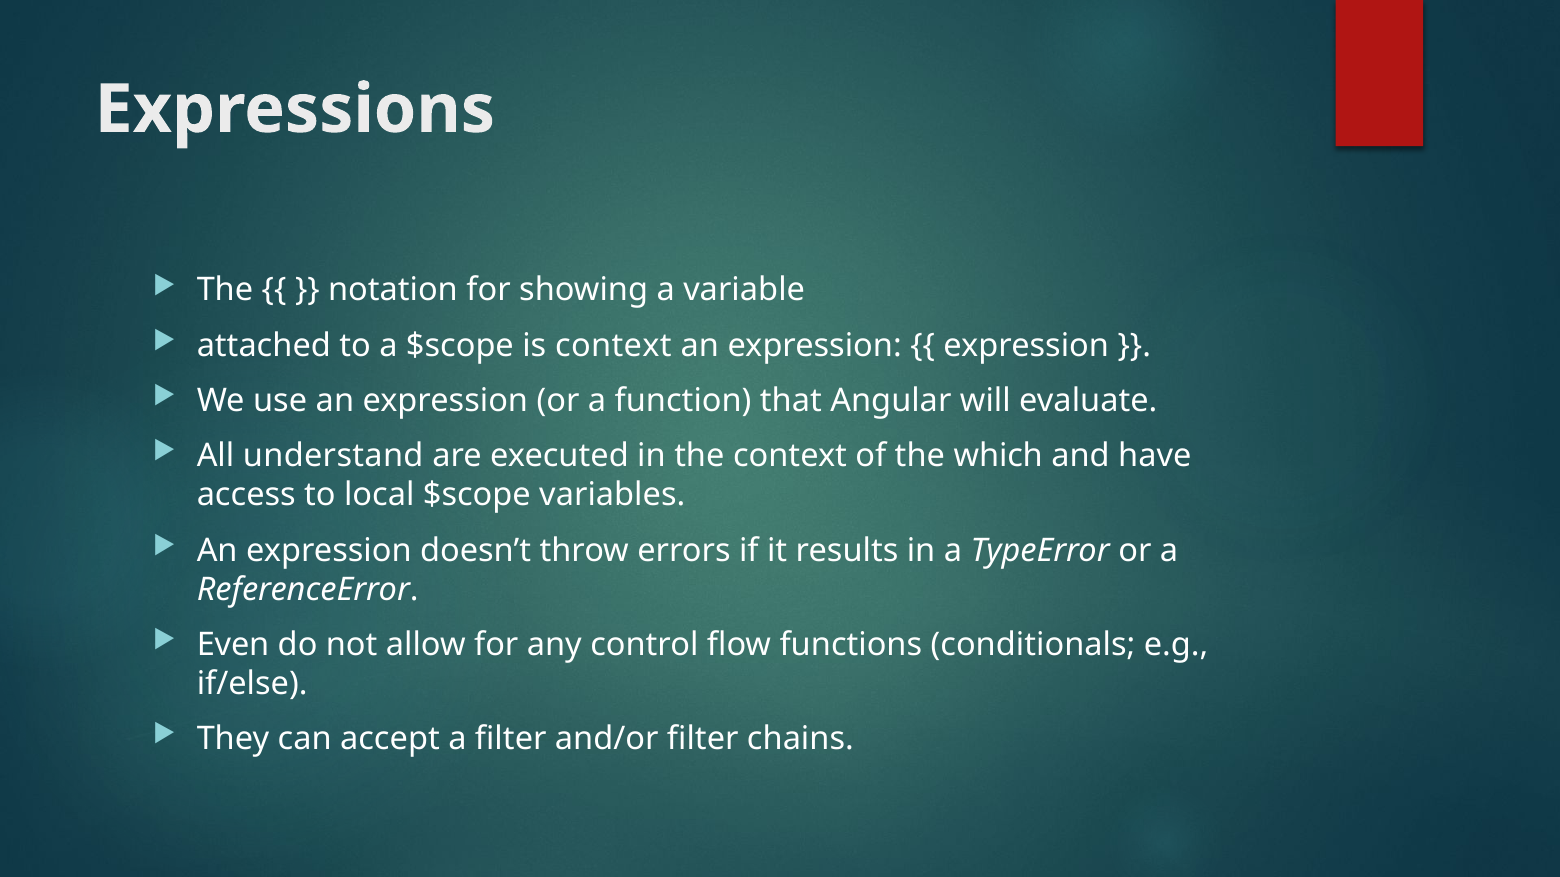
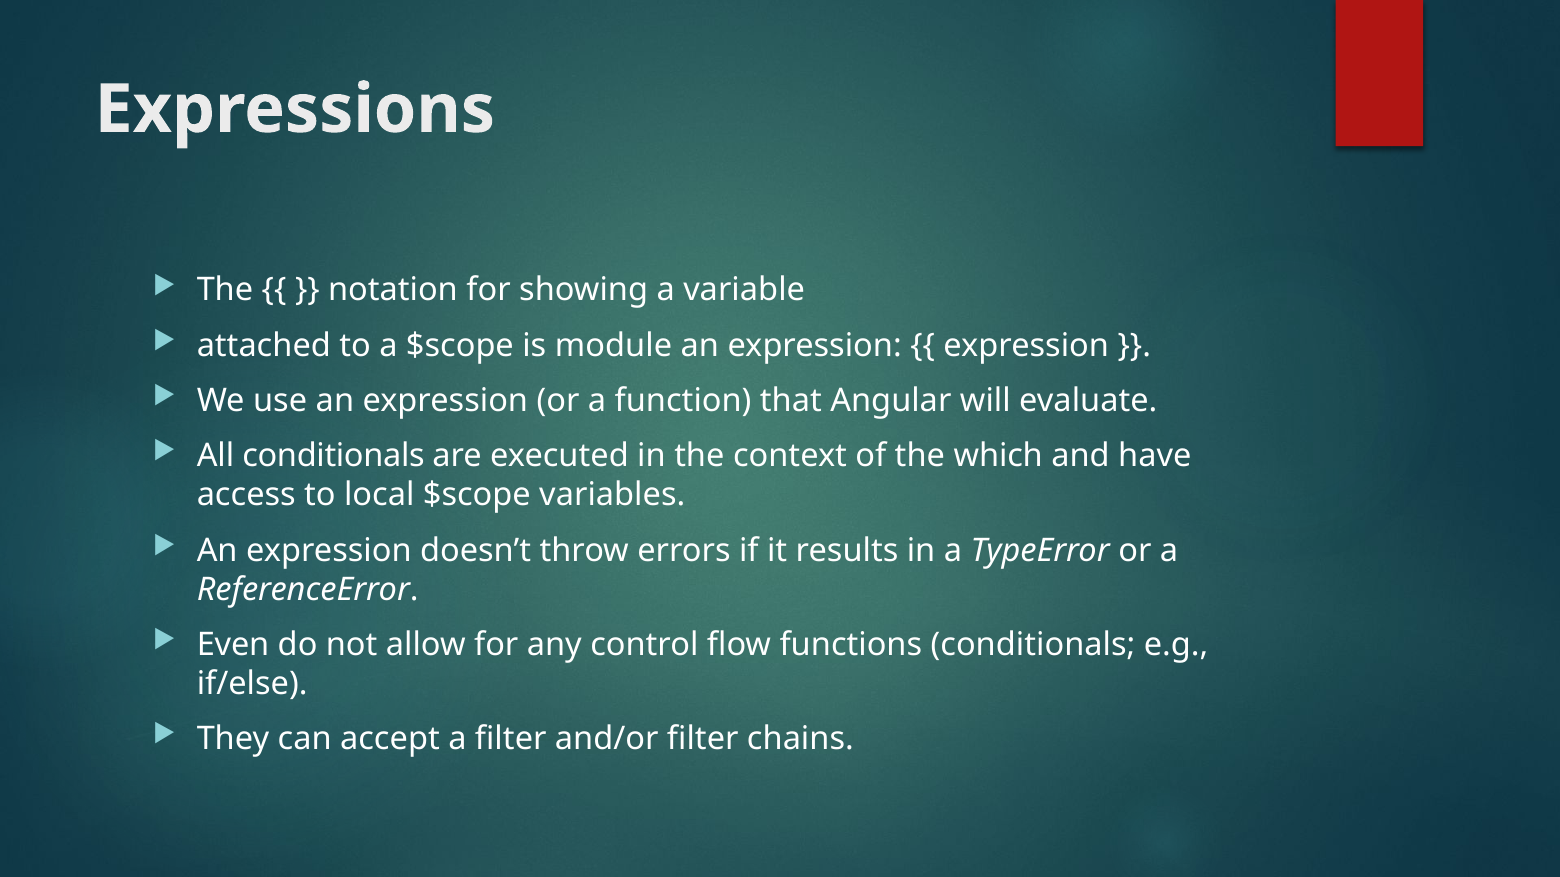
is context: context -> module (614, 346)
All understand: understand -> conditionals (334, 456)
